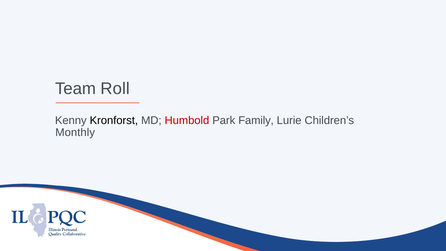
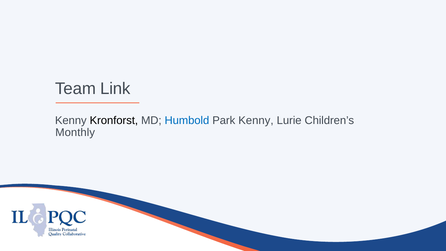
Roll: Roll -> Link (115, 89)
Humbold colour: red -> blue (187, 120)
Park Family: Family -> Kenny (256, 120)
